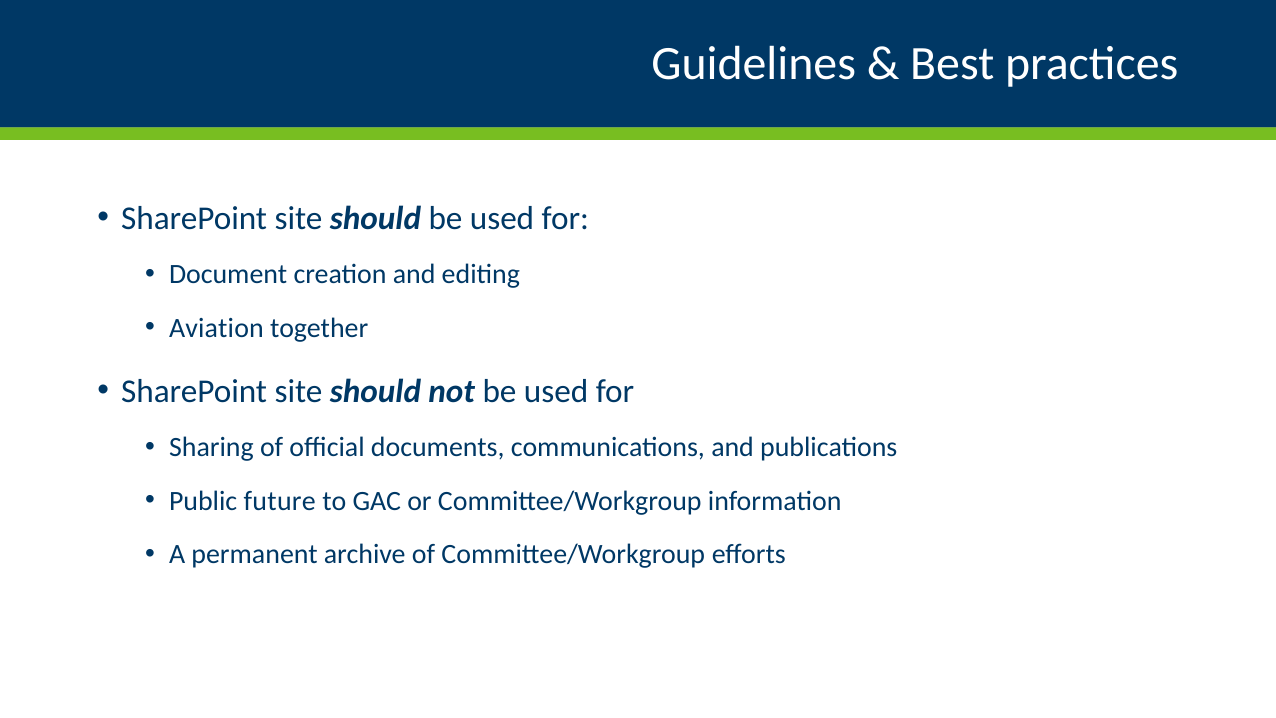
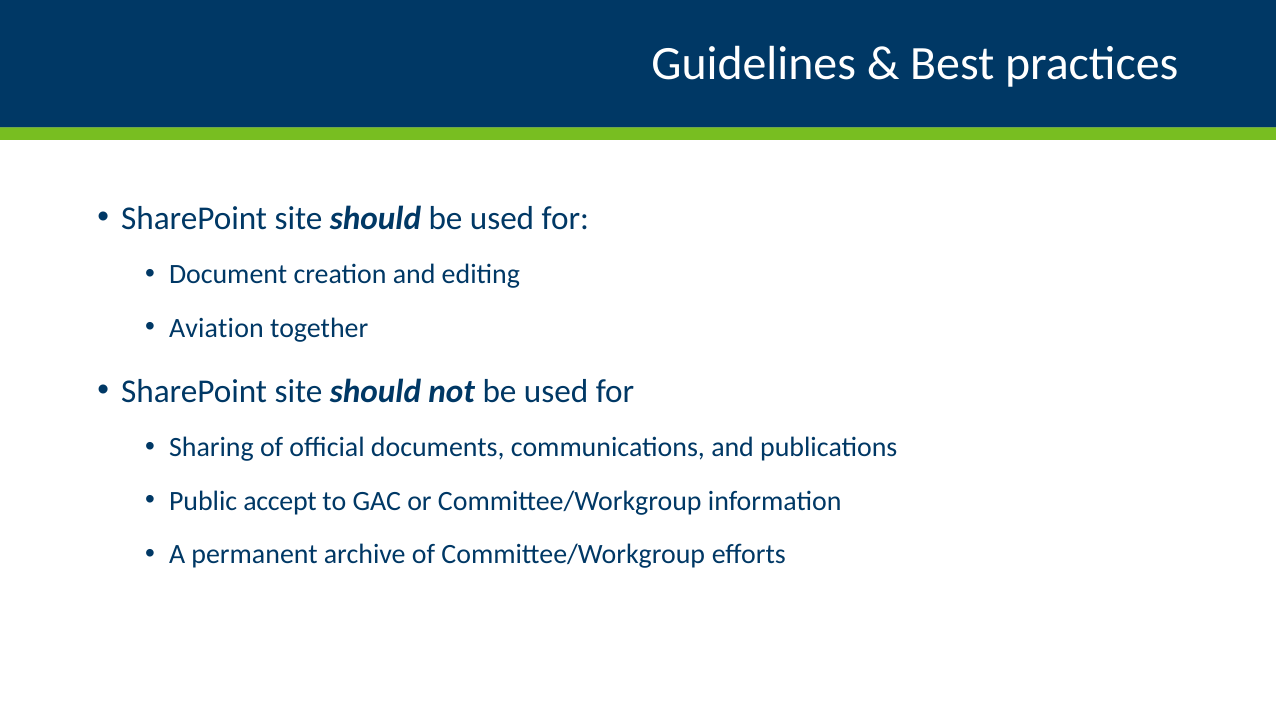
future: future -> accept (280, 501)
